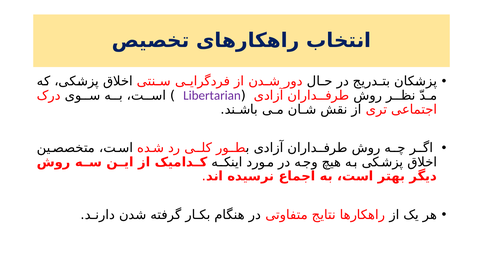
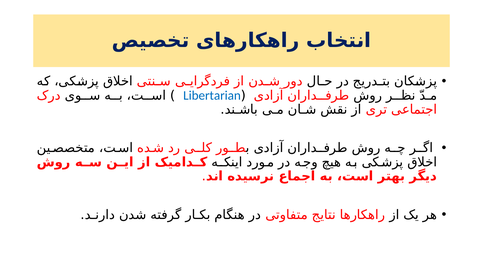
Libertarian colour: purple -> blue (212, 95)
